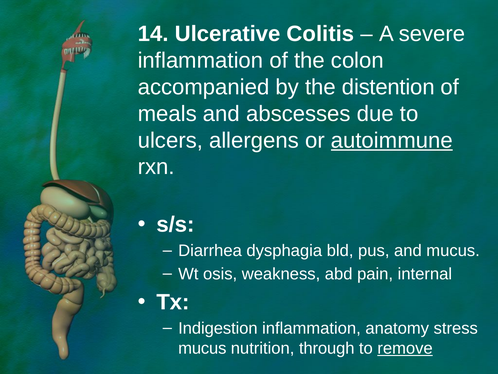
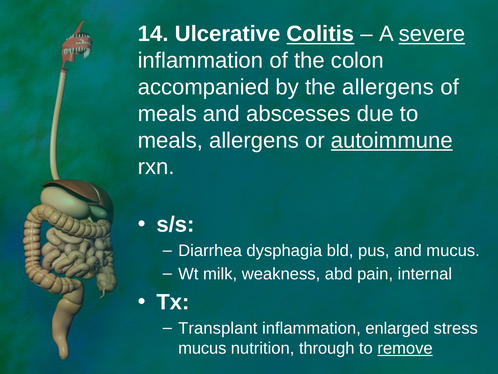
Colitis underline: none -> present (320, 34)
severe underline: none -> present (432, 34)
the distention: distention -> allergens (388, 87)
ulcers: ulcers -> meals (170, 140)
osis: osis -> milk (220, 274)
Indigestion: Indigestion -> Transplant (218, 328)
anatomy: anatomy -> enlarged (397, 328)
